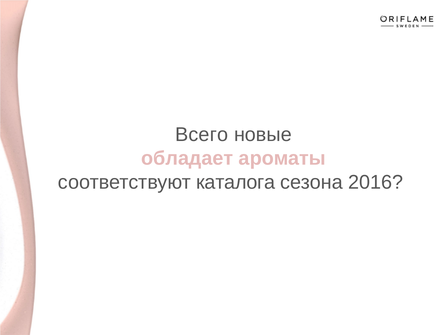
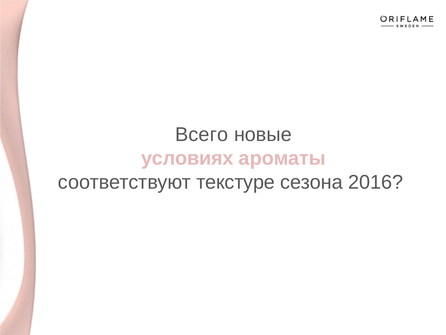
обладает: обладает -> условиях (187, 158)
каталога: каталога -> текстуре (236, 182)
